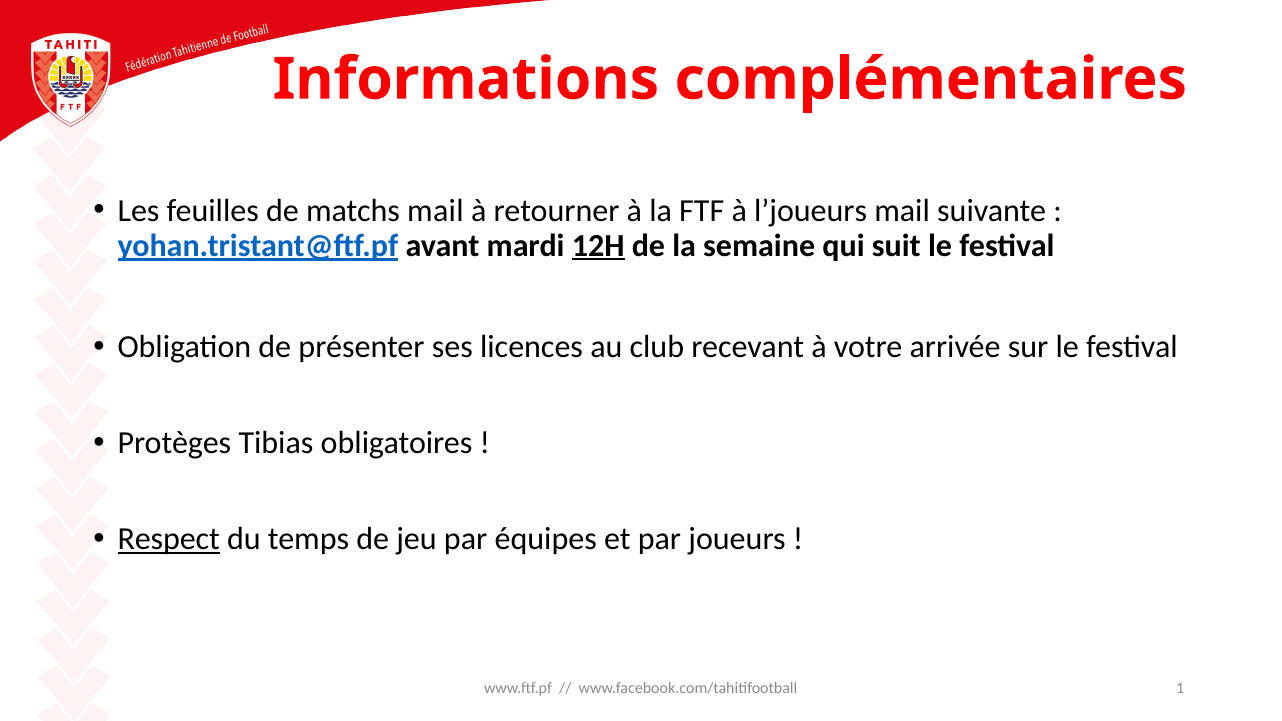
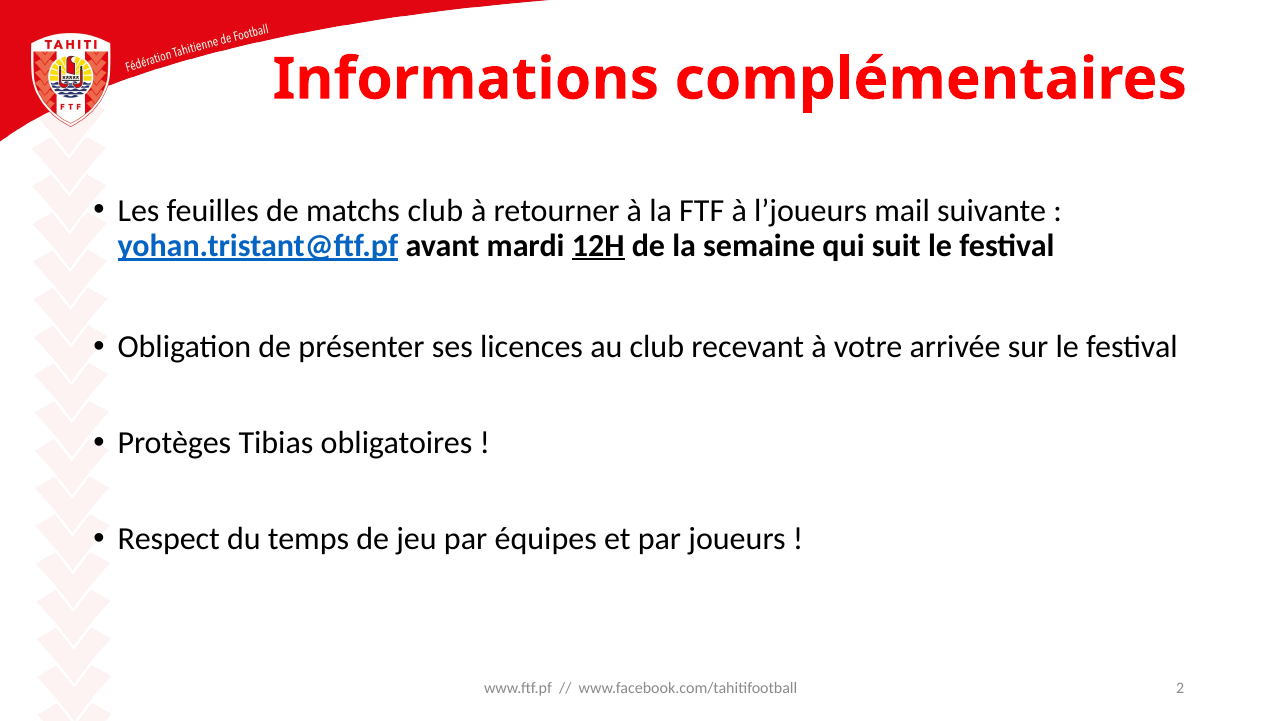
matchs mail: mail -> club (435, 211)
Respect underline: present -> none (169, 539)
1: 1 -> 2 (1180, 689)
